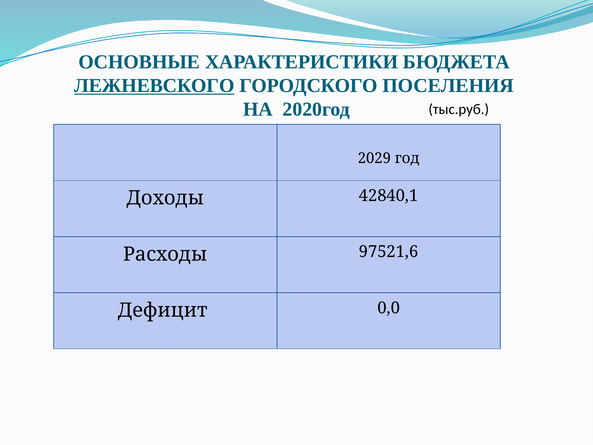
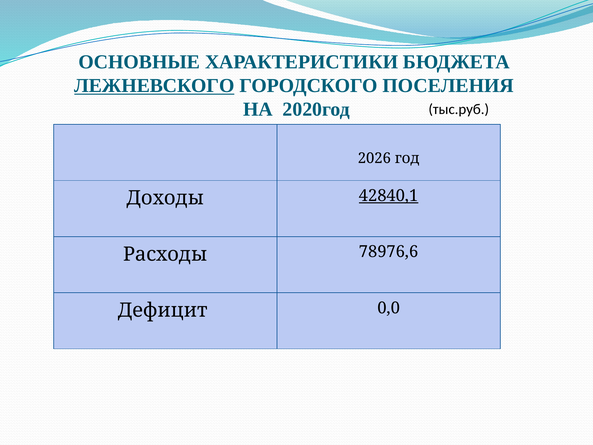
2029: 2029 -> 2026 (374, 158)
42840,1 underline: none -> present (389, 196)
97521,6: 97521,6 -> 78976,6 (389, 252)
